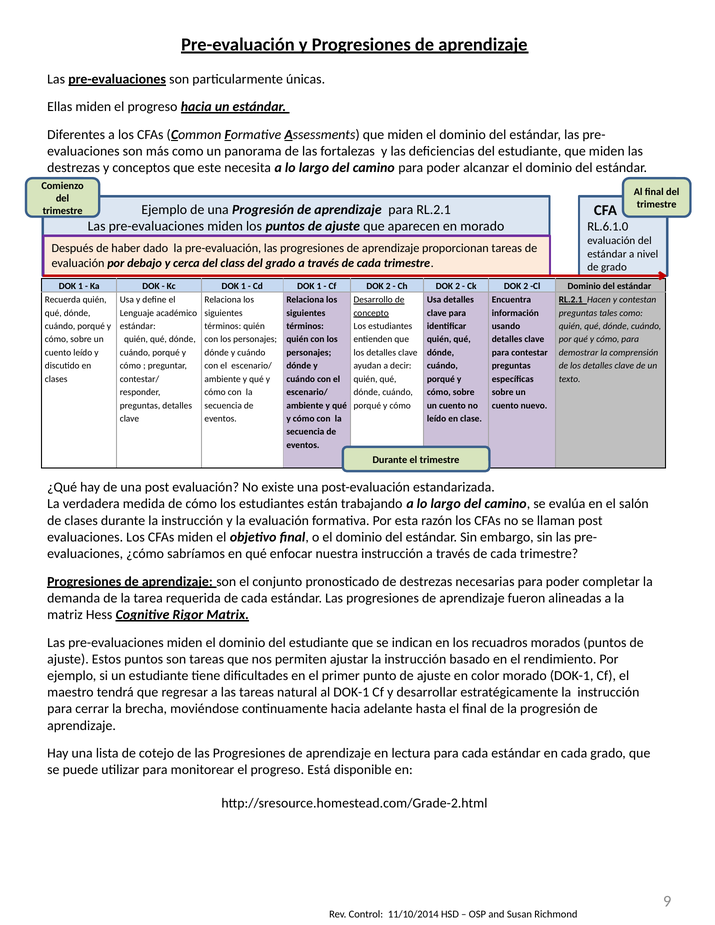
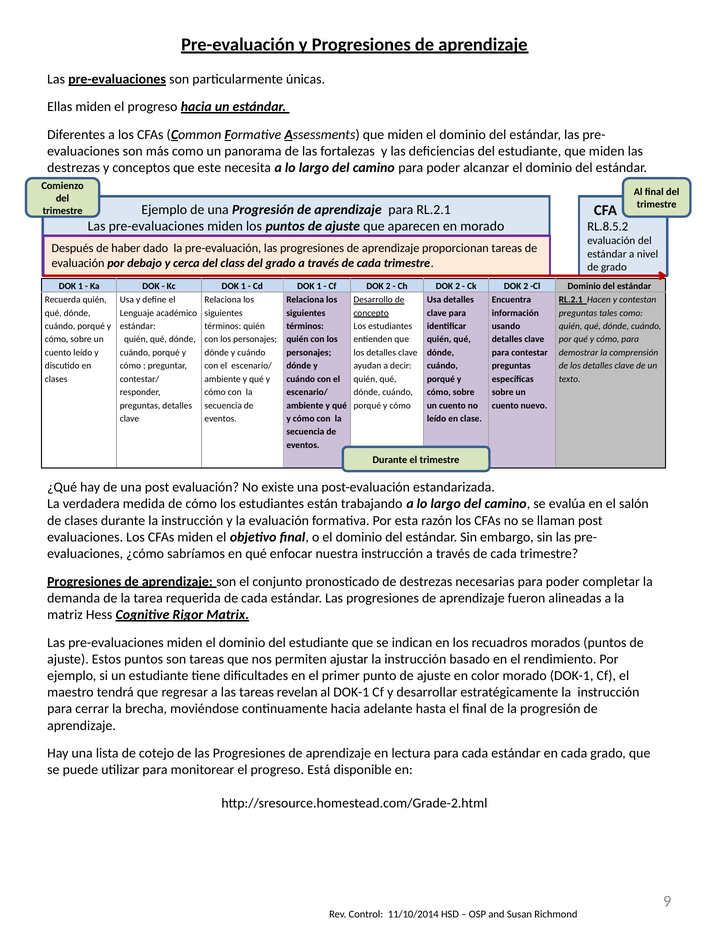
RL.6.1.0: RL.6.1.0 -> RL.8.5.2 (608, 227)
natural: natural -> revelan (297, 693)
